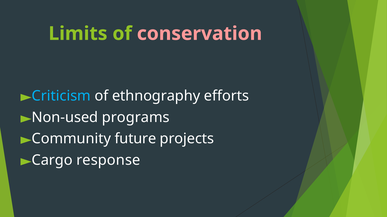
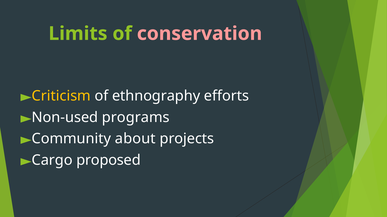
Criticism colour: light blue -> yellow (61, 96)
future: future -> about (135, 139)
response: response -> proposed (108, 161)
